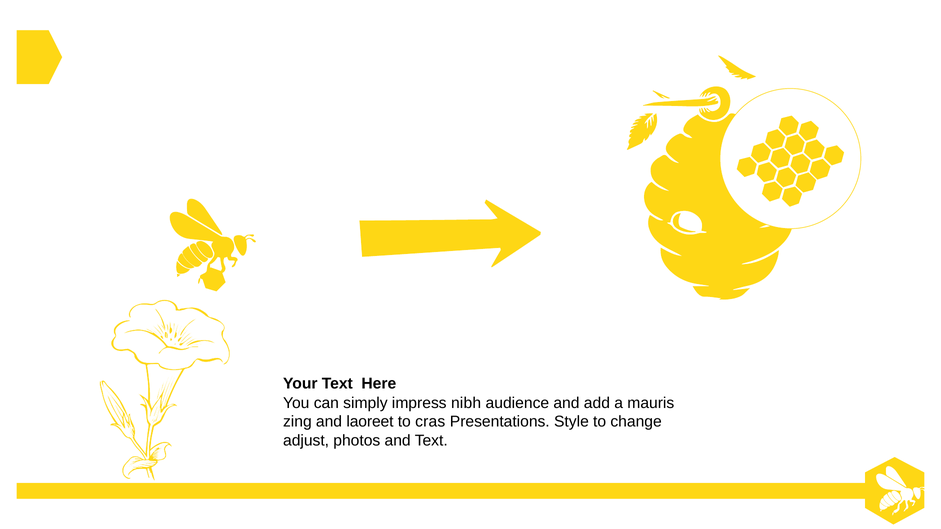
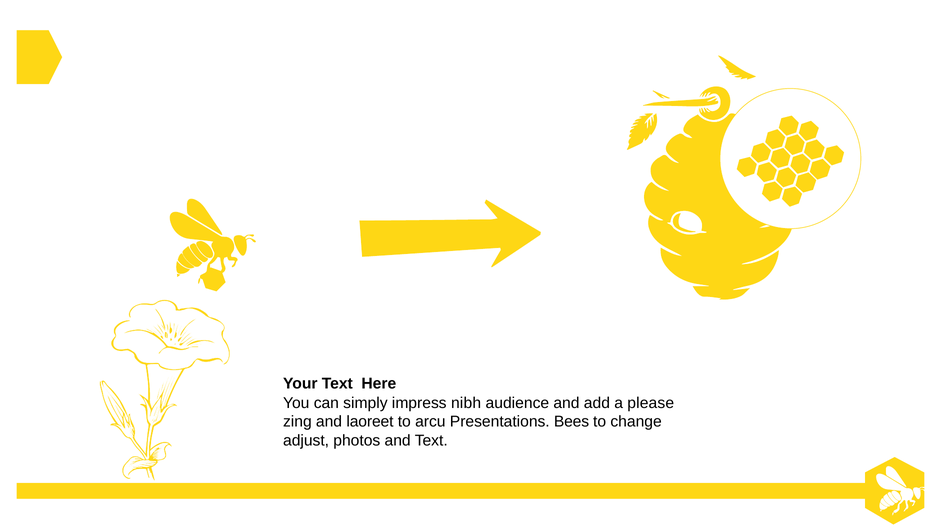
mauris: mauris -> please (651, 403)
cras: cras -> arcu (430, 422)
Style: Style -> Bees (572, 422)
